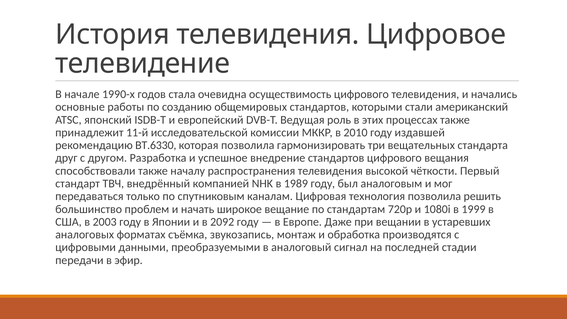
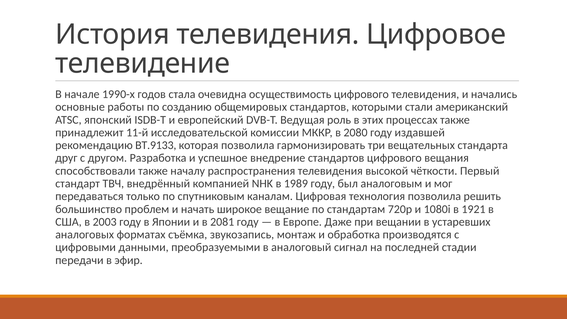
2010: 2010 -> 2080 (356, 133)
BT.6330: BT.6330 -> BT.9133 (156, 145)
1999: 1999 -> 1921 (473, 209)
2092: 2092 -> 2081 (222, 222)
